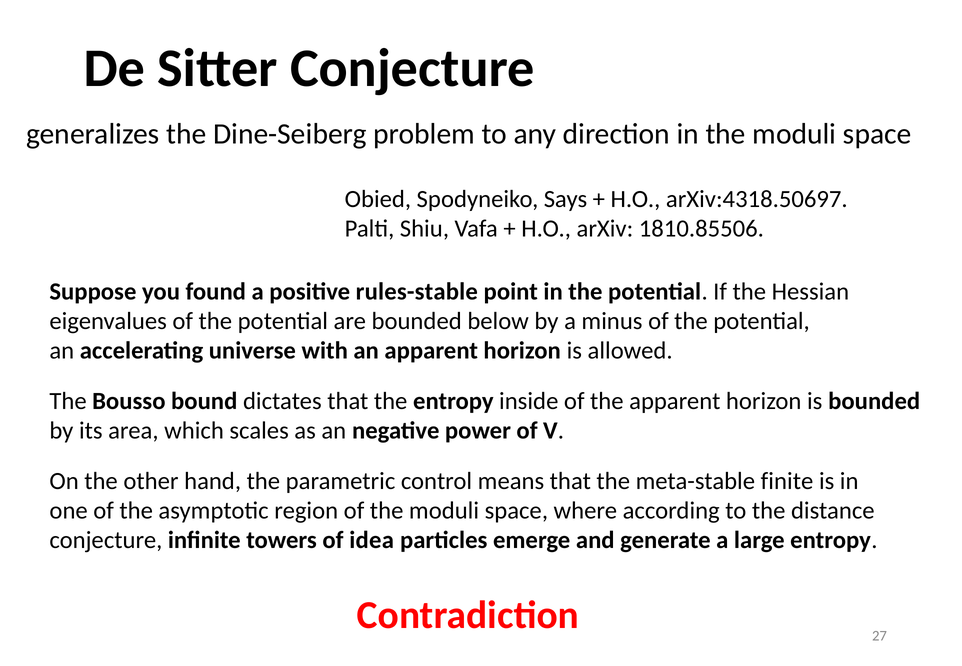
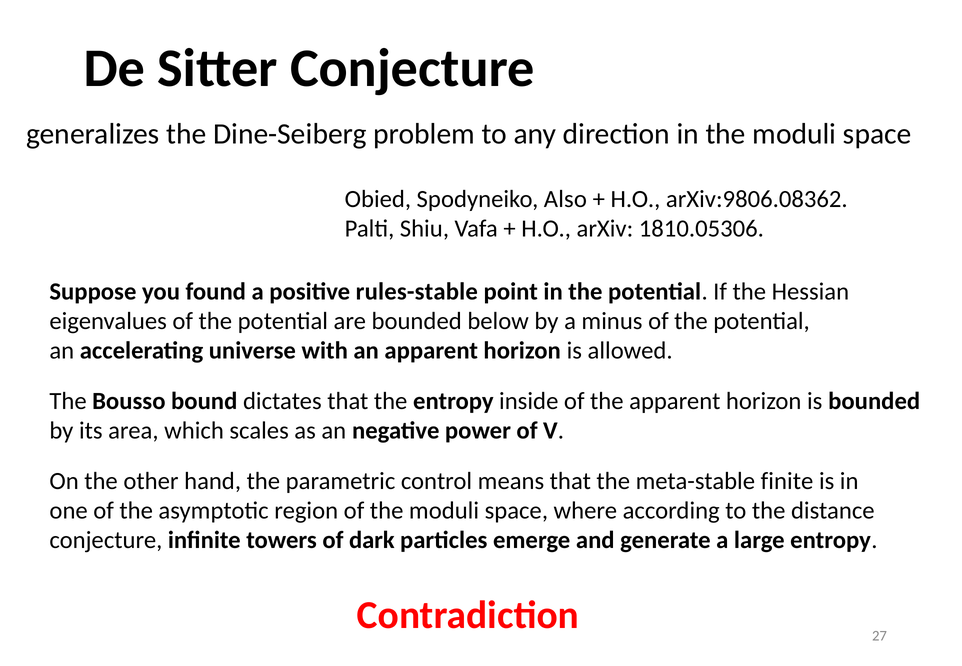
Says: Says -> Also (565, 199)
arXiv:4318.50697: arXiv:4318.50697 -> arXiv:9806.08362 (757, 199)
1810.85506: 1810.85506 -> 1810.05306 (701, 229)
idea: idea -> dark (372, 540)
